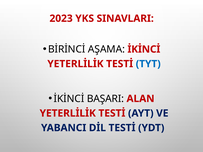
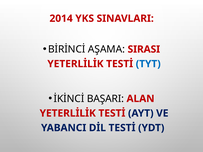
2023: 2023 -> 2014 (61, 19)
AŞAMA İKİNCİ: İKİNCİ -> SIRASI (144, 49)
